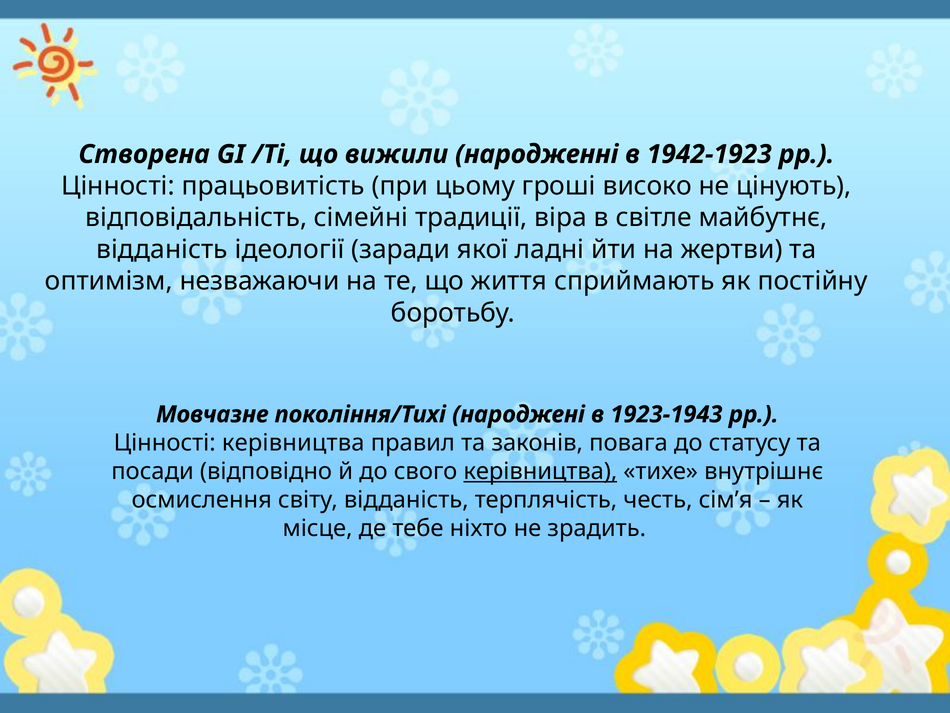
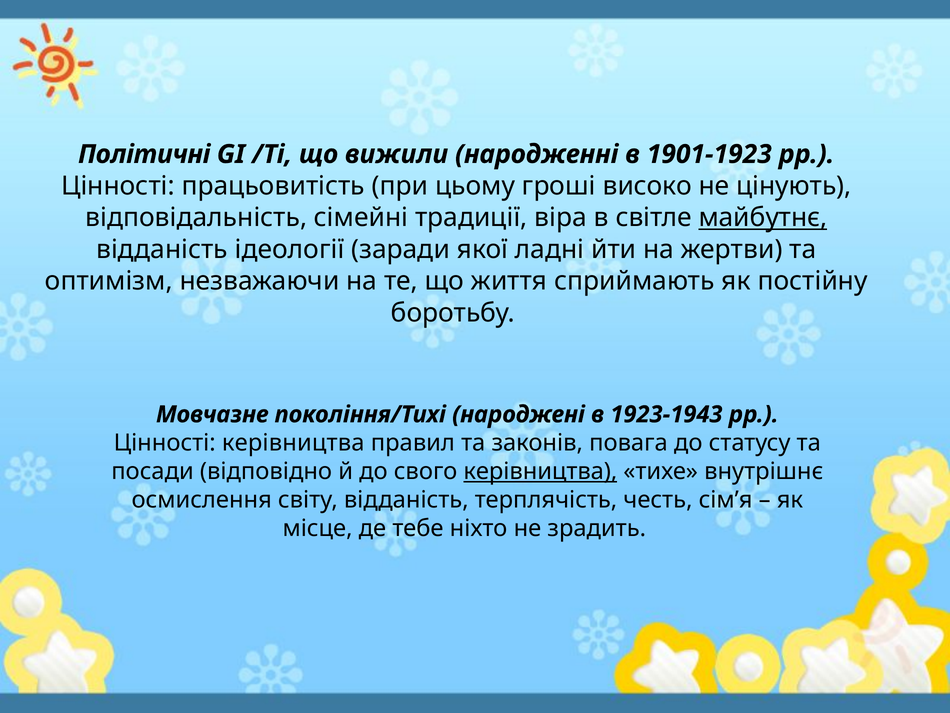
Створена: Створена -> Політичні (144, 154)
1942-1923: 1942-1923 -> 1901-1923 (709, 154)
майбутнє underline: none -> present (763, 218)
